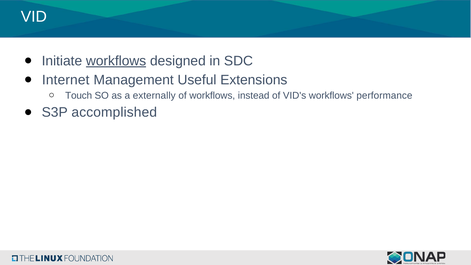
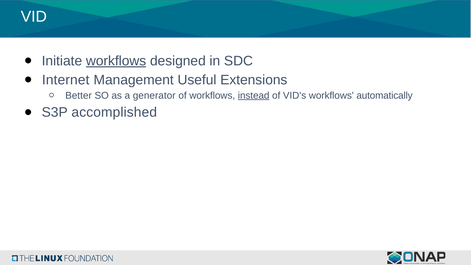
Touch: Touch -> Better (79, 95)
externally: externally -> generator (154, 95)
instead underline: none -> present (254, 95)
performance: performance -> automatically (385, 95)
